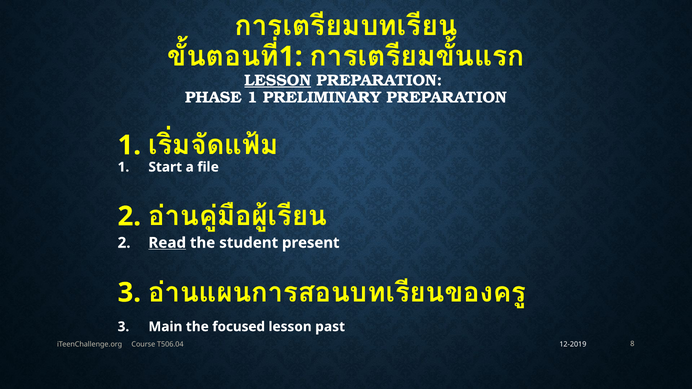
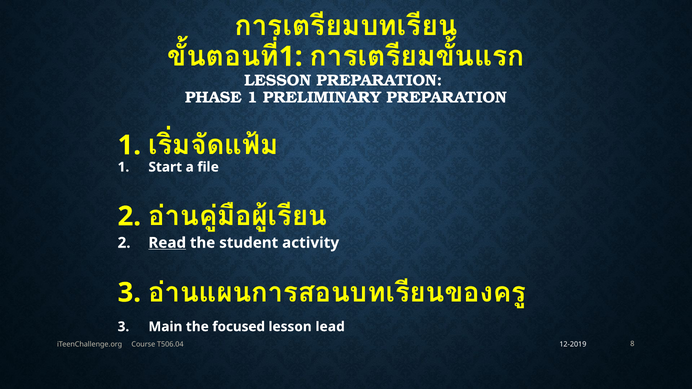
LESSON underline: present -> none (278, 80)
present: present -> activity (311, 243)
past: past -> lead (330, 327)
